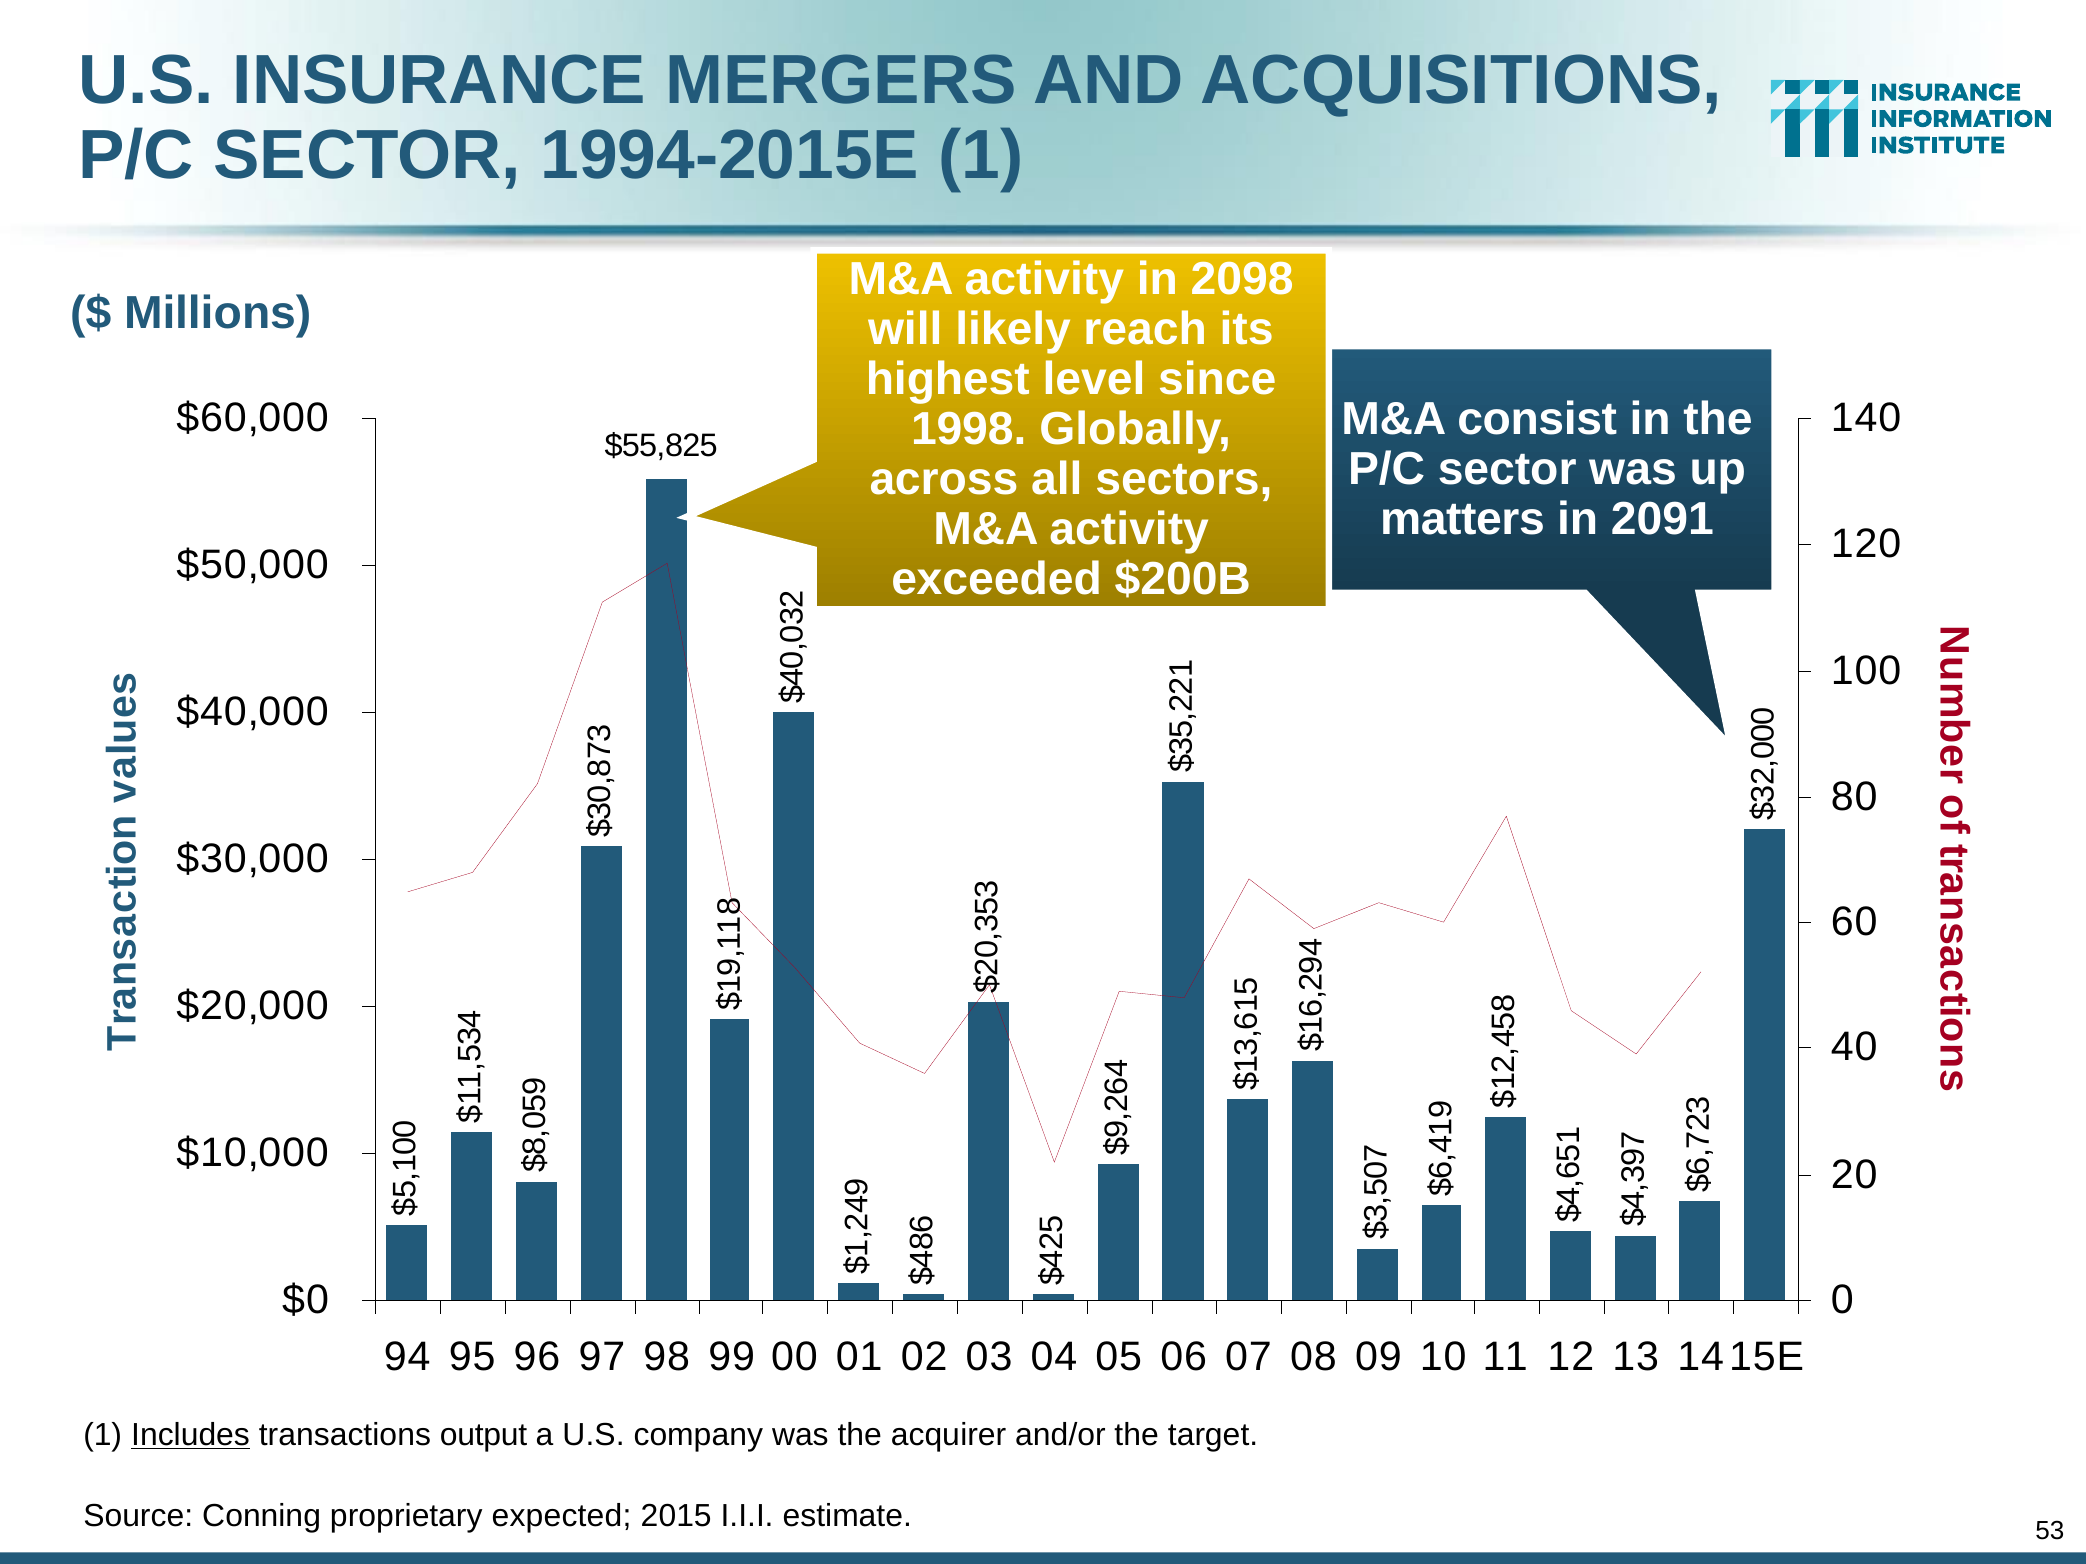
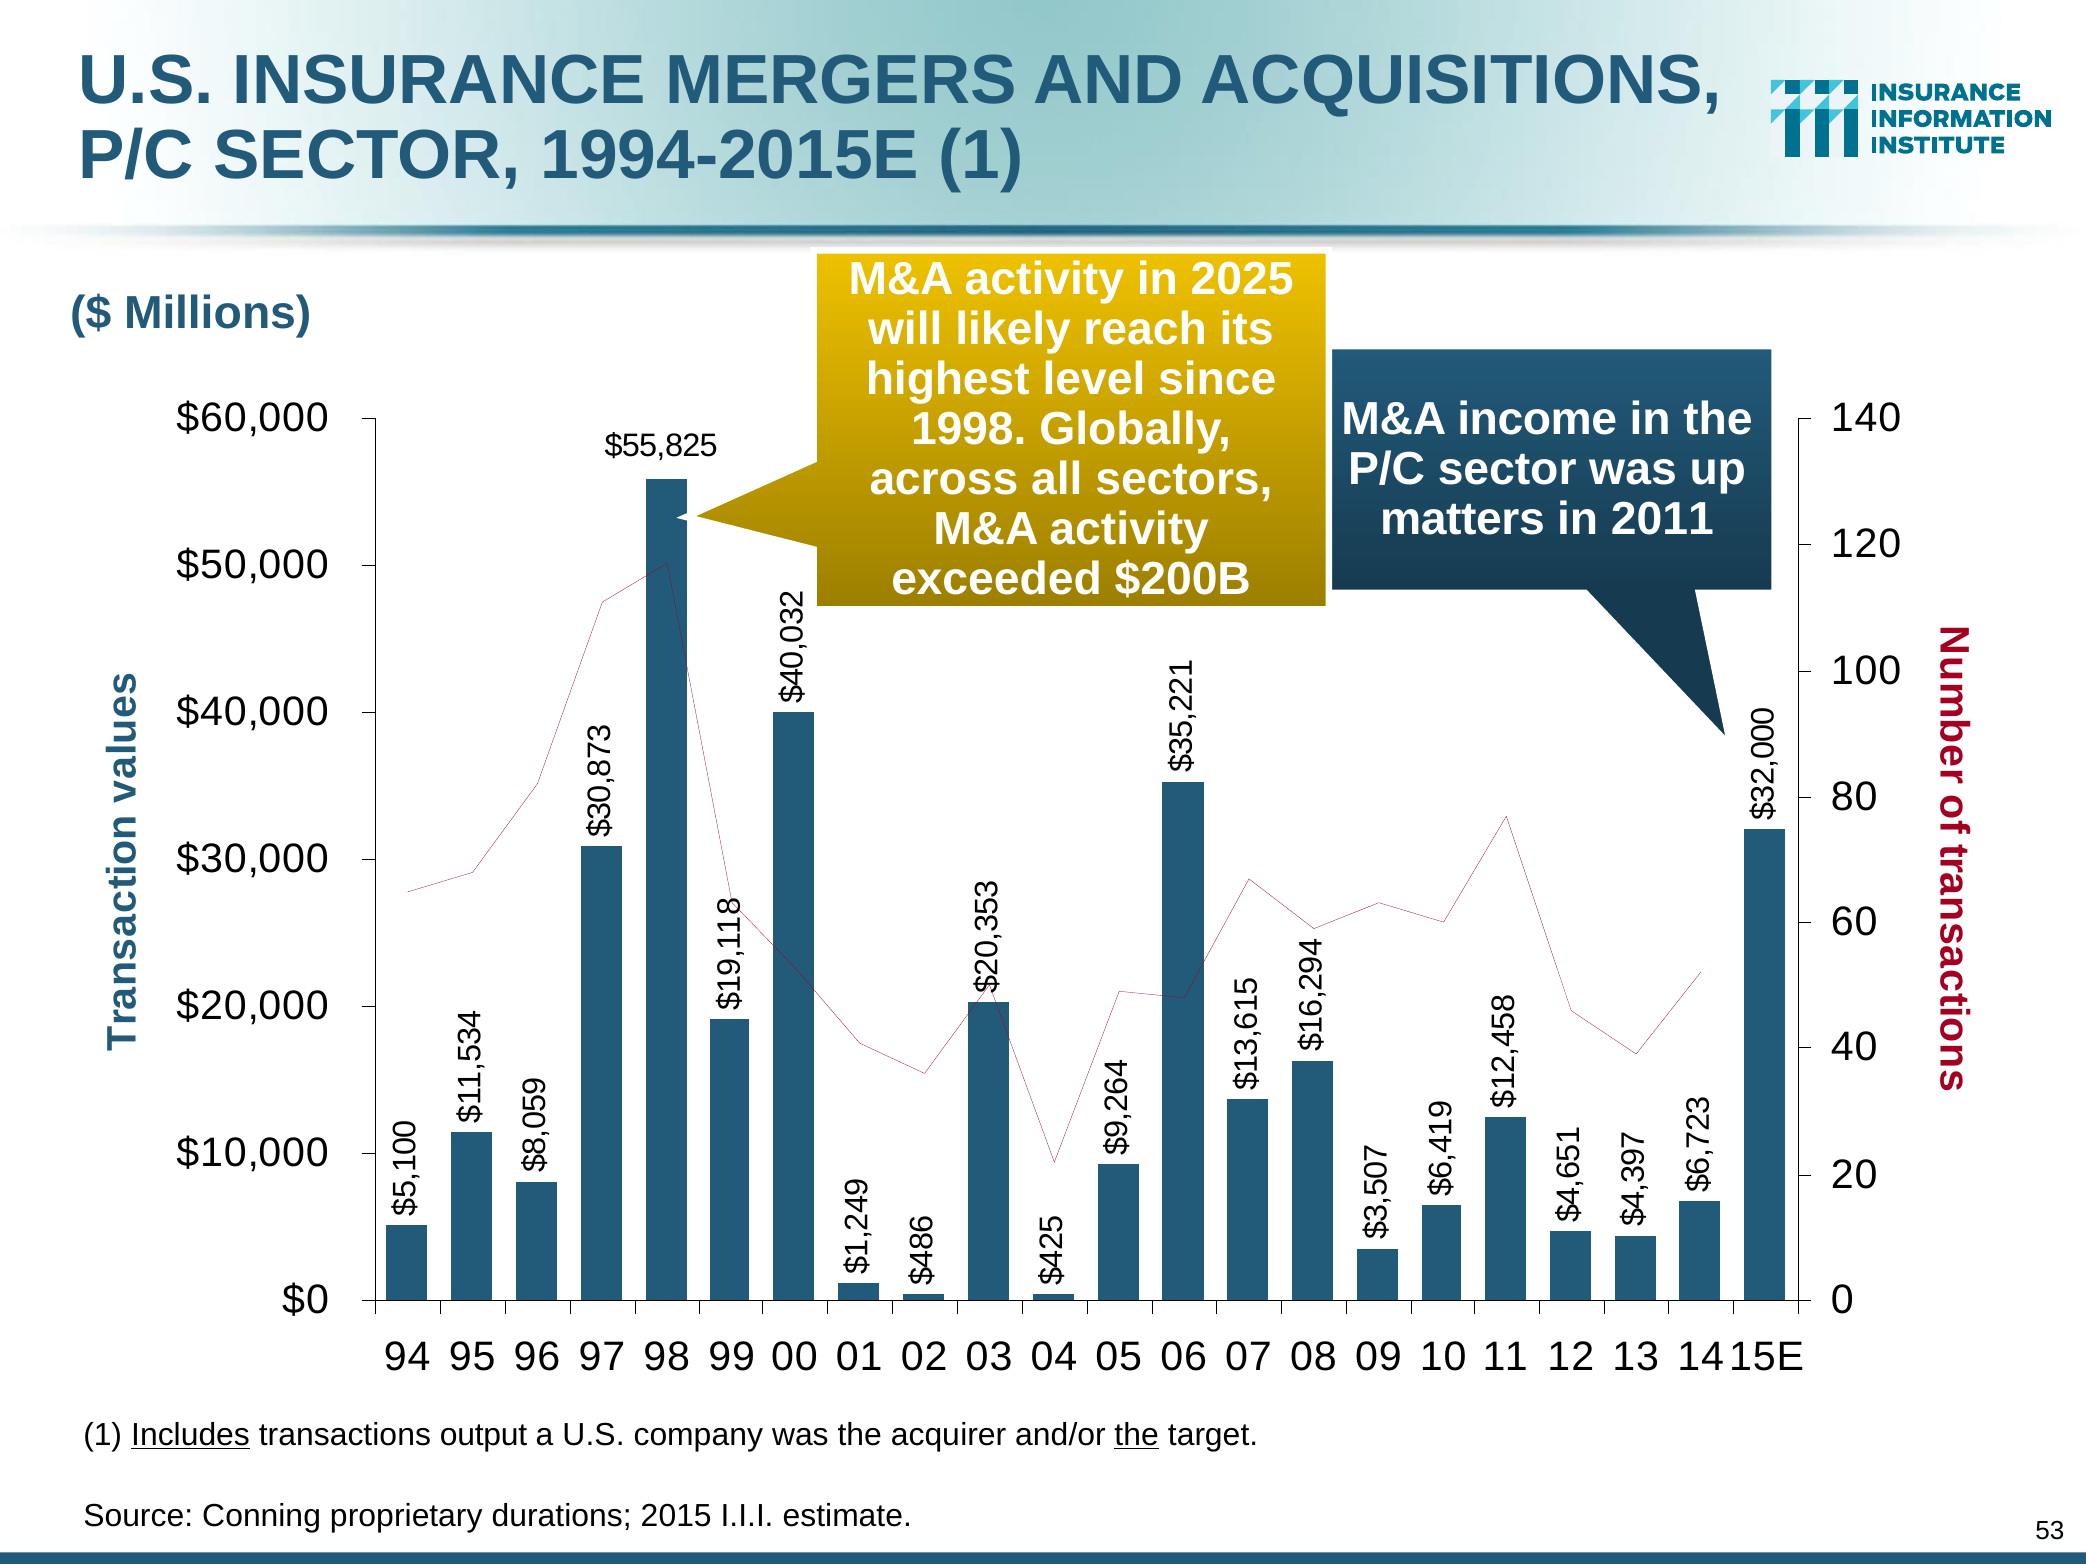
2098: 2098 -> 2025 (1242, 280)
consist: consist -> income (1537, 419)
2091: 2091 -> 2011 (1662, 519)
the underline: none -> present (1137, 1435)
expected: expected -> durations (562, 1516)
